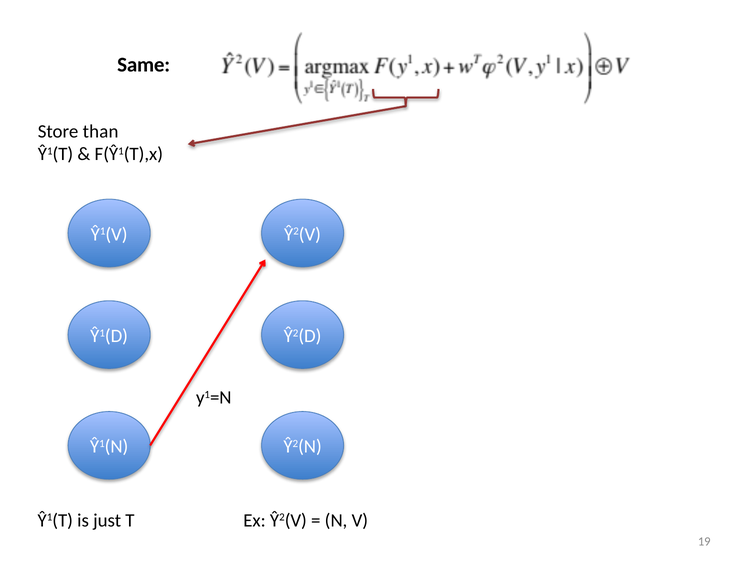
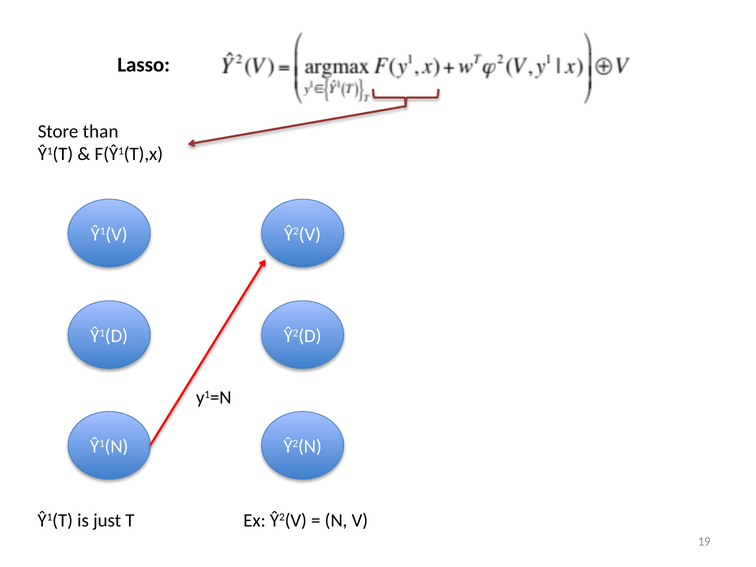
Same: Same -> Lasso (144, 65)
